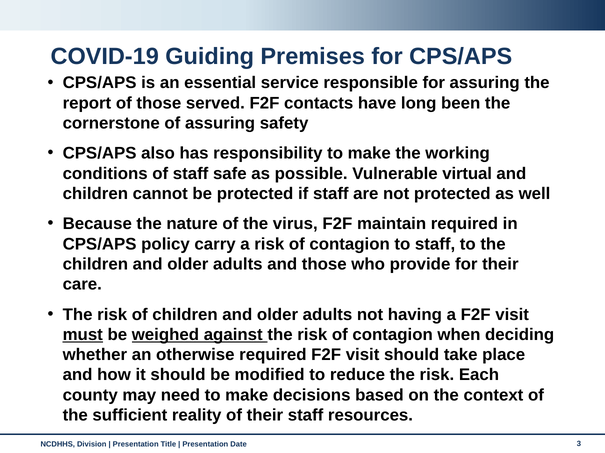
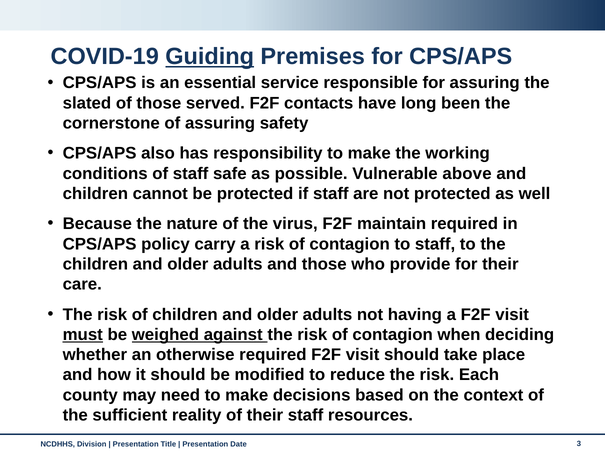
Guiding underline: none -> present (210, 57)
report: report -> slated (87, 103)
virtual: virtual -> above (467, 174)
